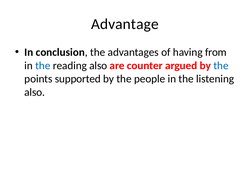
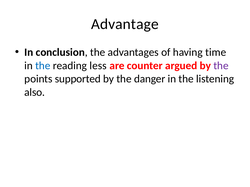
from: from -> time (216, 52)
reading also: also -> less (98, 66)
the colour: blue -> purple (221, 66)
people: people -> danger (150, 79)
